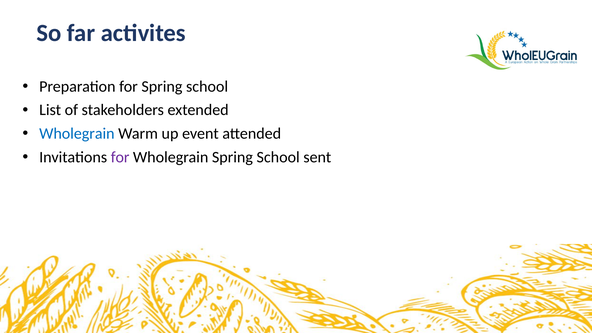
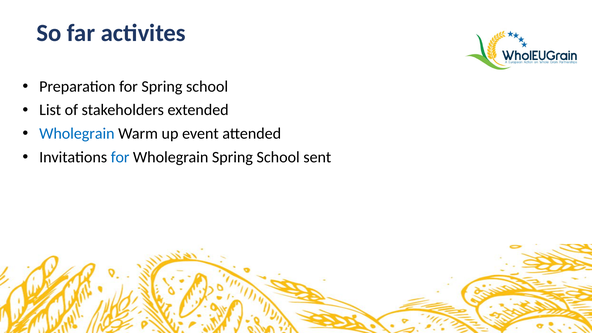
for colour: purple -> blue (120, 157)
